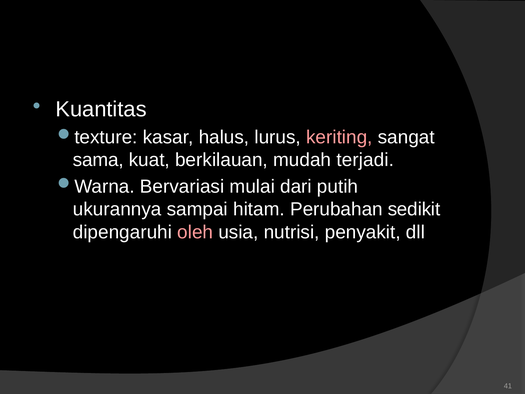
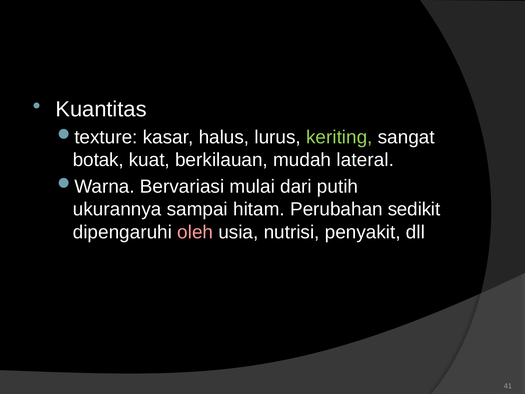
keriting colour: pink -> light green (339, 137)
sama: sama -> botak (98, 160)
terjadi: terjadi -> lateral (365, 160)
